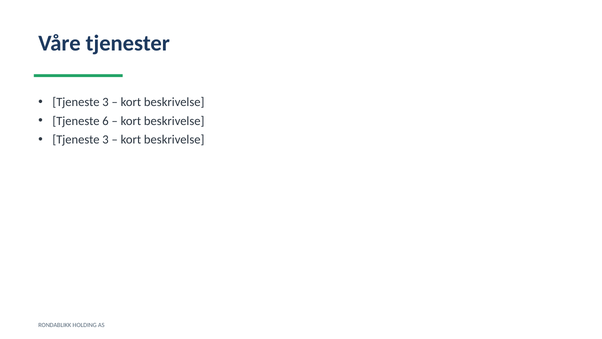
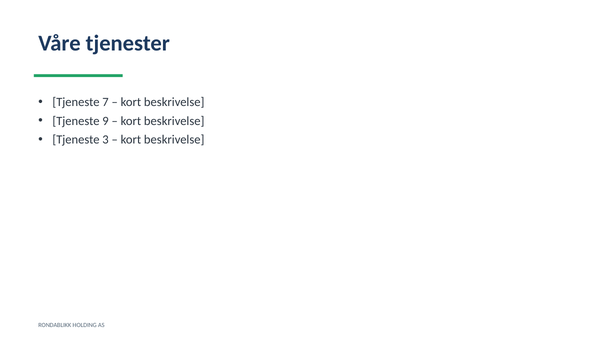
3: 3 -> 7 (106, 102)
6: 6 -> 9 (106, 121)
